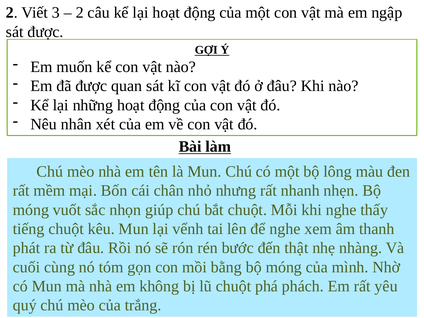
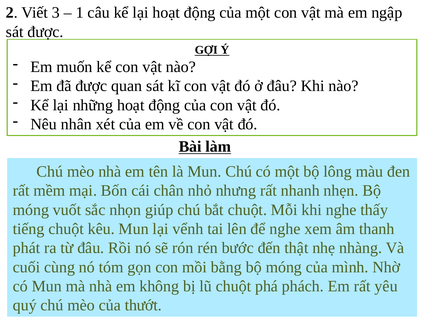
2: 2 -> 1 (80, 13)
trắng: trắng -> thướt (143, 305)
